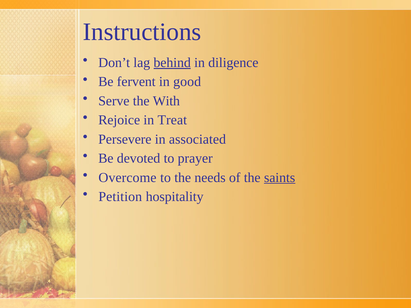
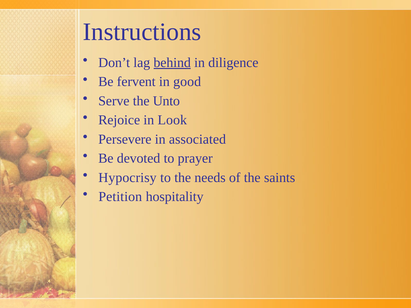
With: With -> Unto (166, 101)
Treat: Treat -> Look (172, 120)
Overcome: Overcome -> Hypocrisy (127, 178)
saints underline: present -> none (280, 178)
